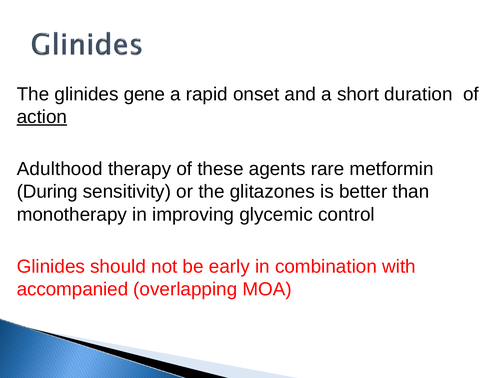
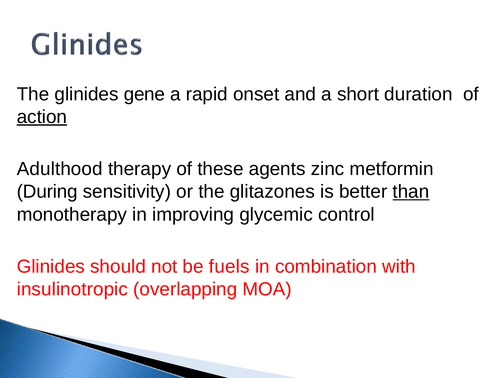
rare: rare -> zinc (328, 169)
than underline: none -> present (411, 192)
early: early -> fuels (229, 267)
accompanied: accompanied -> insulinotropic (72, 289)
